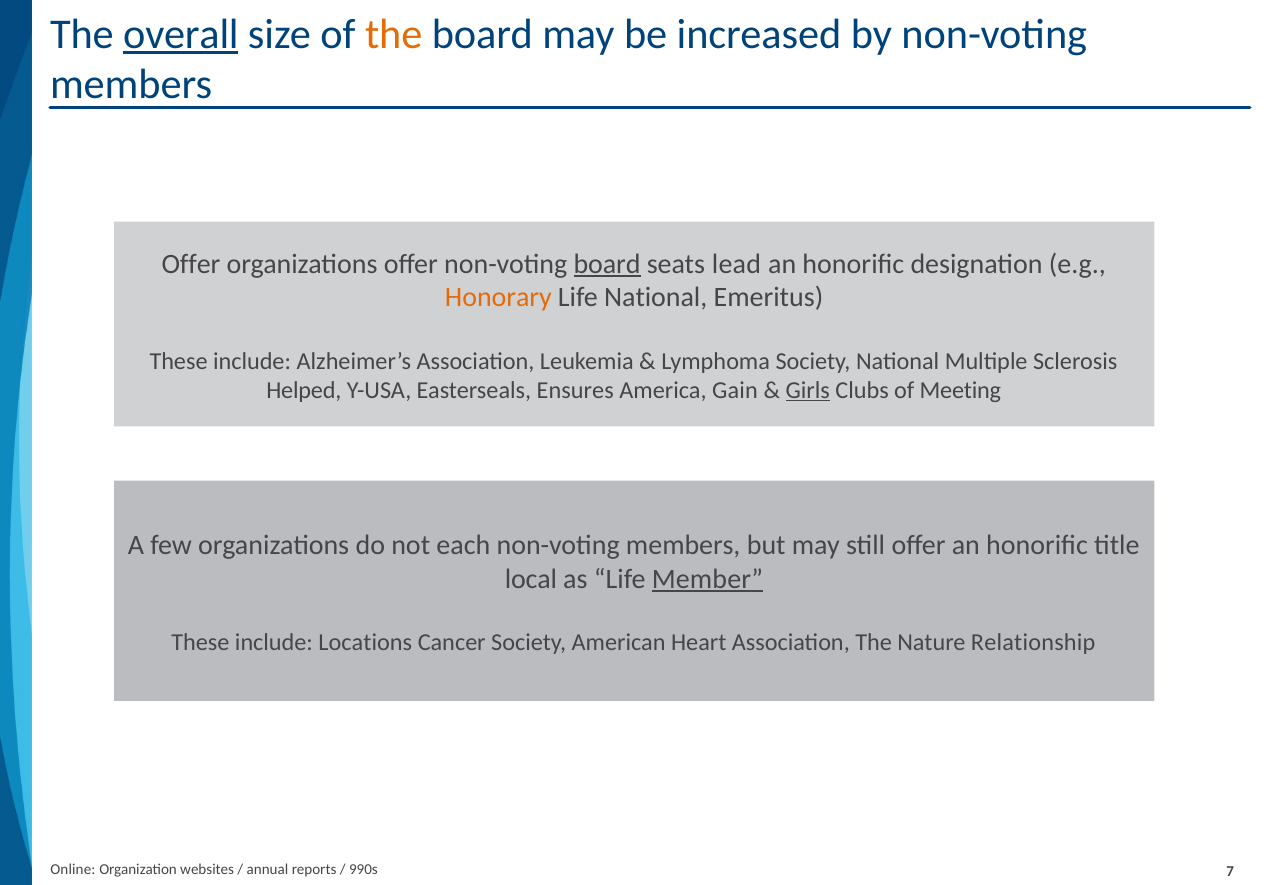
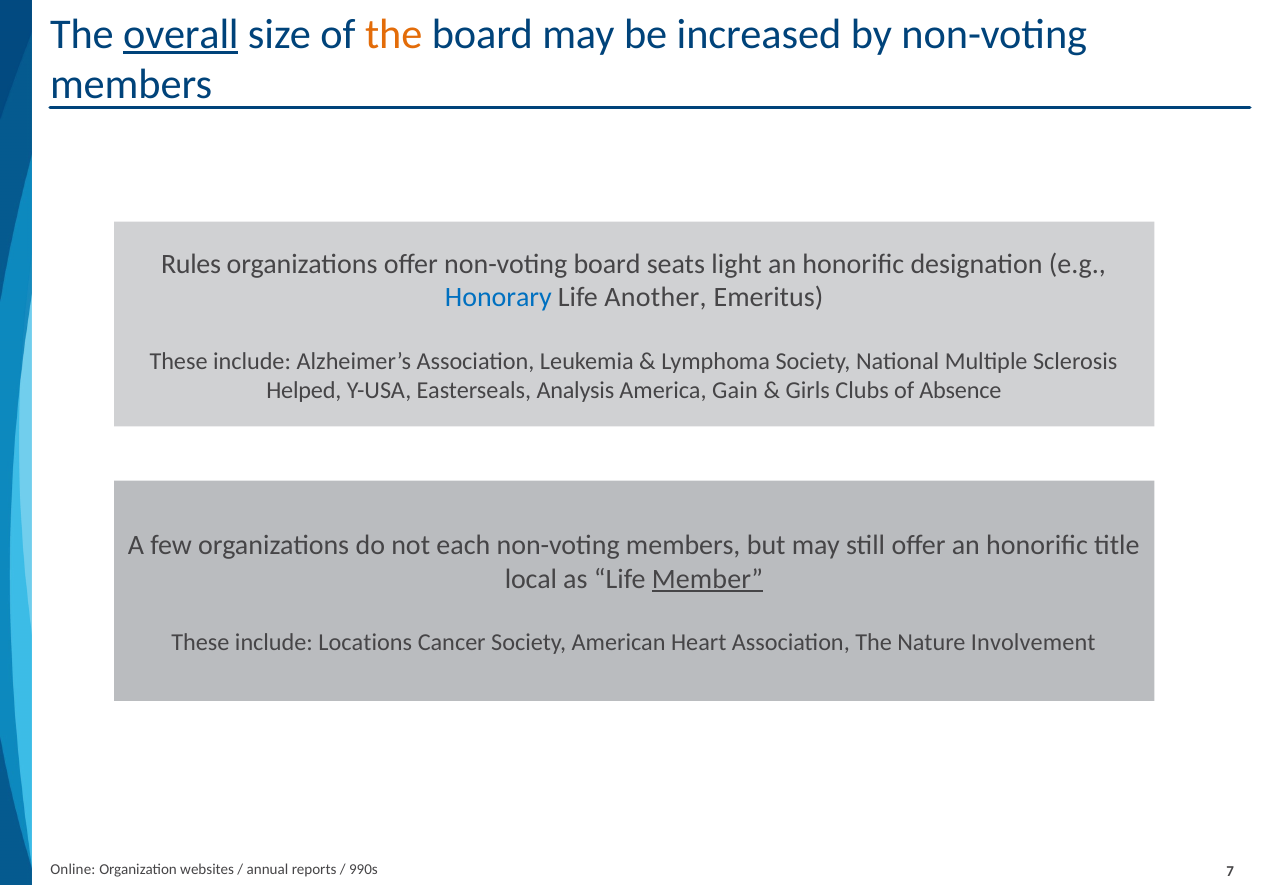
Offer: Offer -> Rules (191, 264)
board underline: present -> none (607, 264)
lead: lead -> light (737, 264)
Honorary colour: orange -> blue (498, 297)
Life National: National -> Another (656, 297)
Ensures: Ensures -> Analysis (575, 390)
Girls underline: present -> none (808, 390)
Meeting: Meeting -> Absence (960, 390)
Relationship: Relationship -> Involvement (1033, 642)
